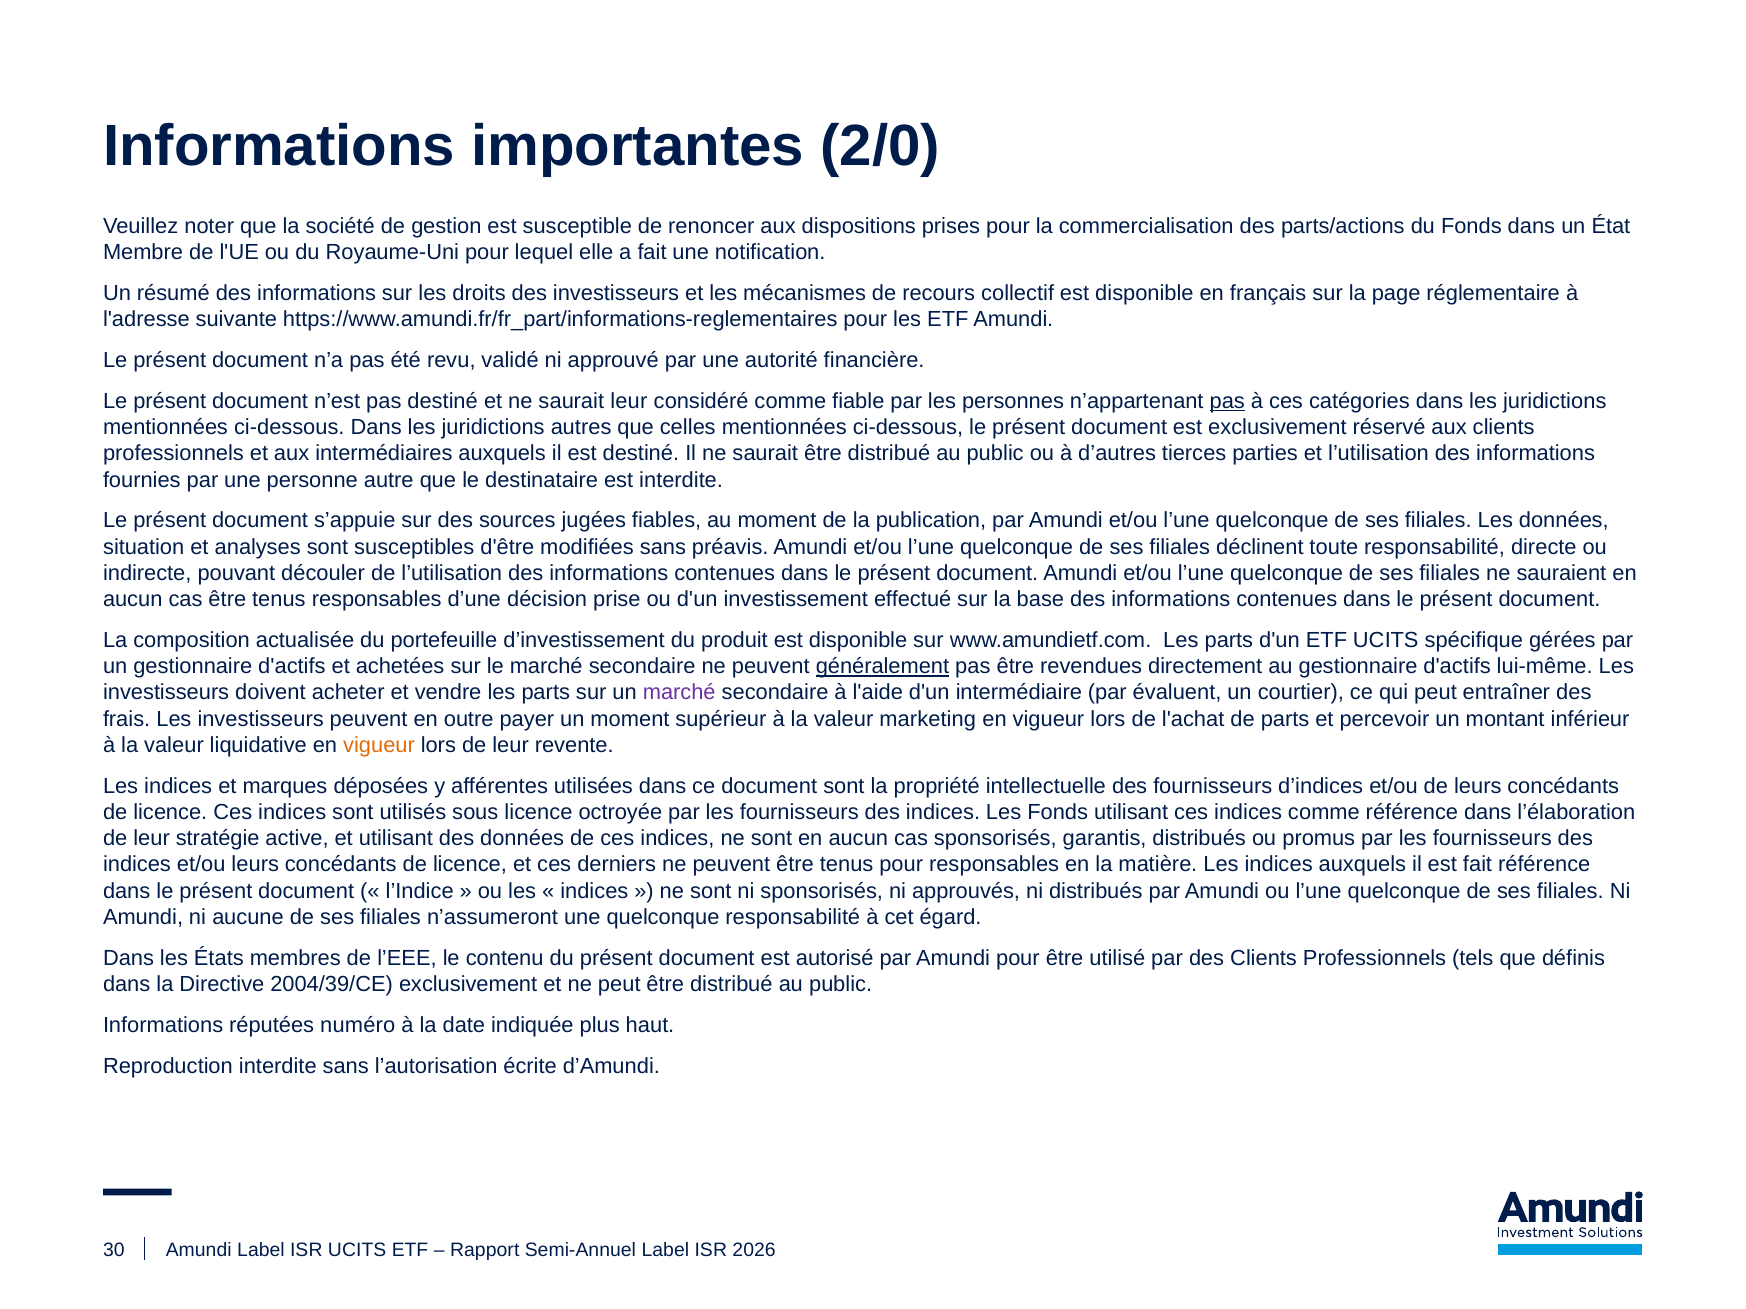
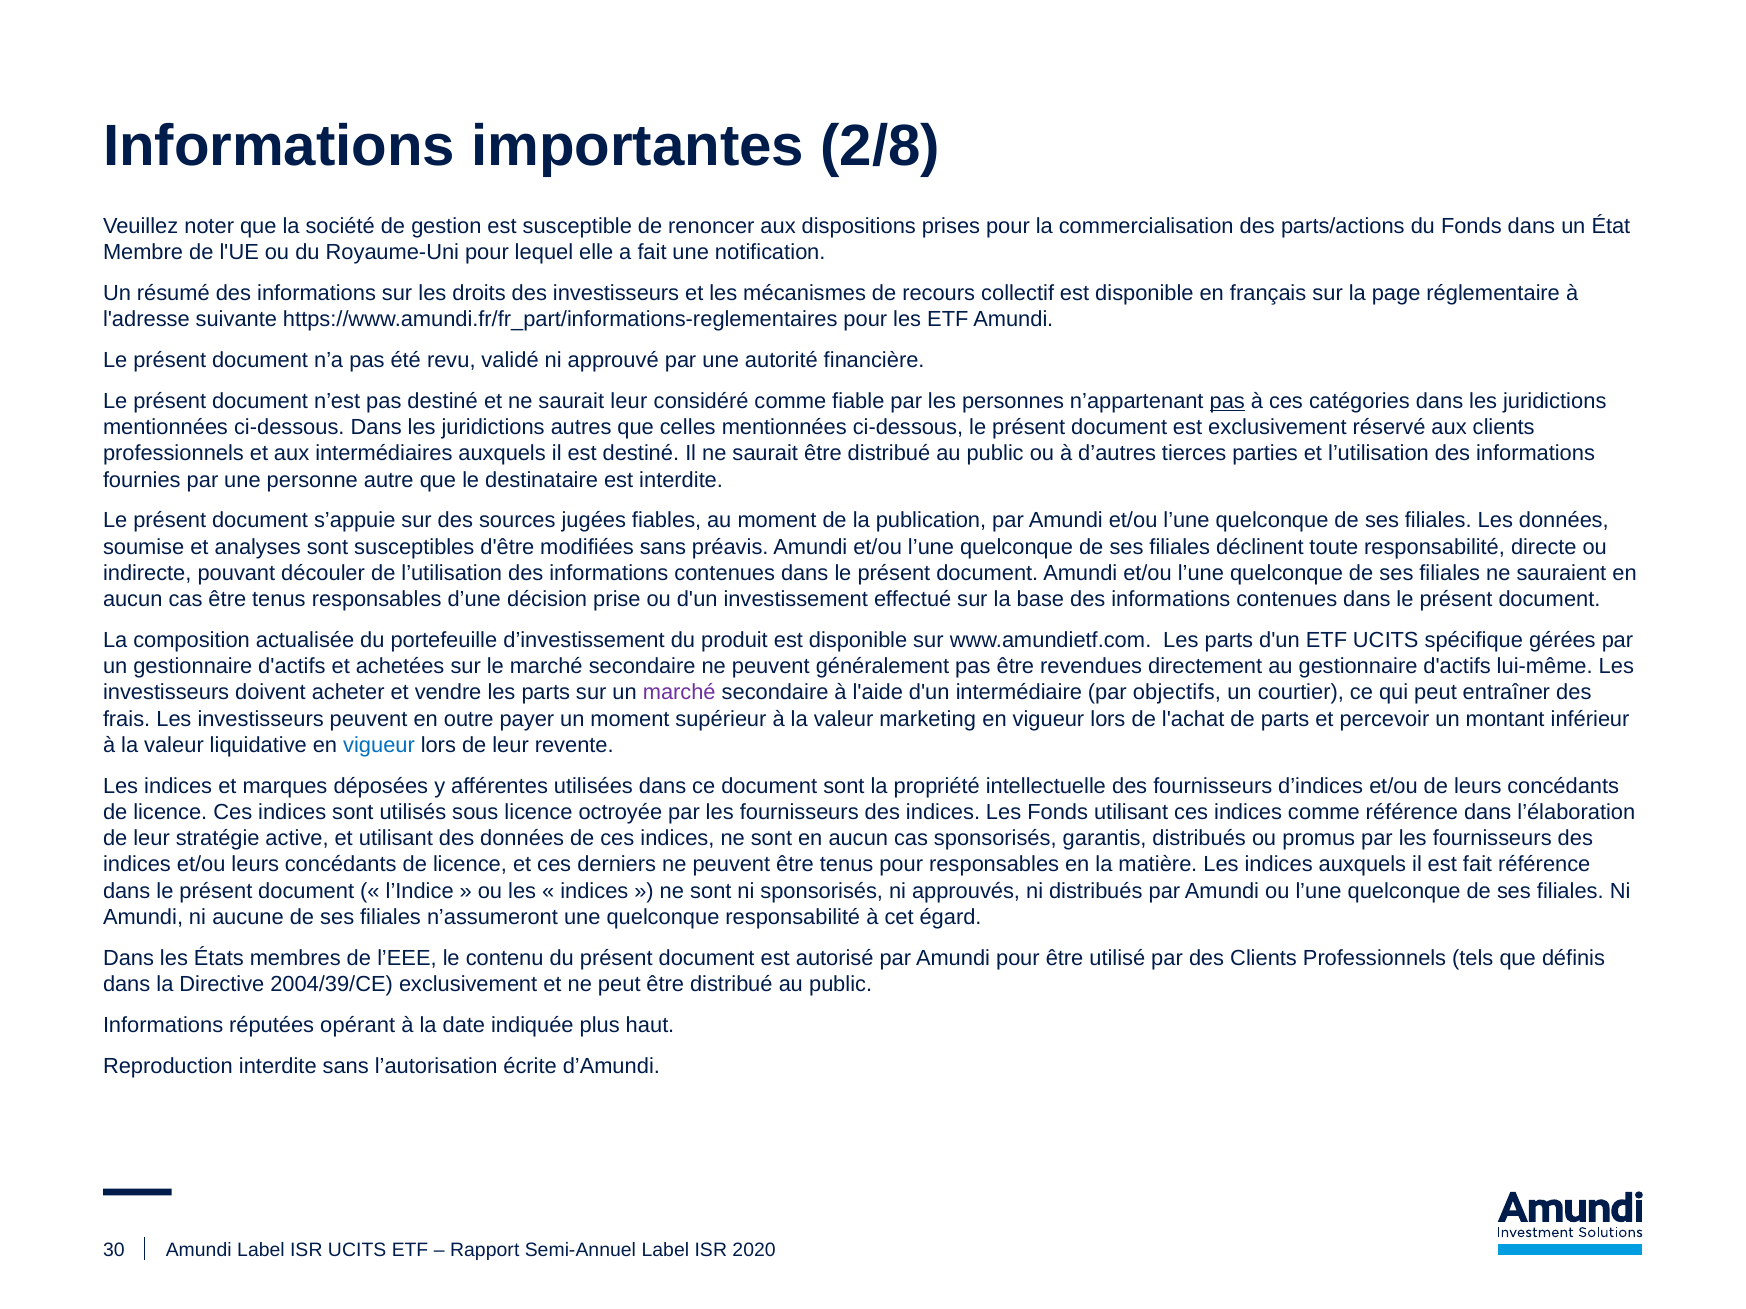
2/0: 2/0 -> 2/8 (880, 147)
situation: situation -> soumise (144, 547)
généralement underline: present -> none (882, 667)
évaluent: évaluent -> objectifs (1177, 693)
vigueur colour: orange -> blue (379, 745)
numéro: numéro -> opérant (358, 1026)
2026: 2026 -> 2020 (754, 1250)
